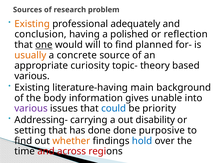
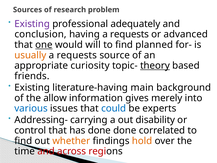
Existing colour: orange -> purple (32, 24)
having a polished: polished -> requests (130, 34)
reflection: reflection -> advanced (186, 34)
concrete: concrete -> requests (77, 55)
theory underline: none -> present (155, 65)
various: various -> friends (32, 76)
body: body -> allow (55, 98)
unable: unable -> merely (167, 98)
various colour: purple -> blue (31, 108)
priority: priority -> experts (159, 108)
setting: setting -> control (30, 130)
purposive: purposive -> correlated (162, 130)
hold colour: blue -> orange (142, 141)
